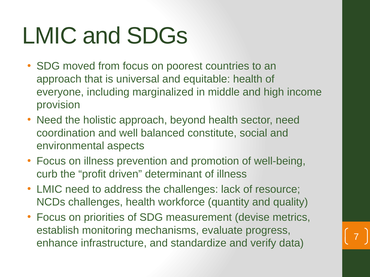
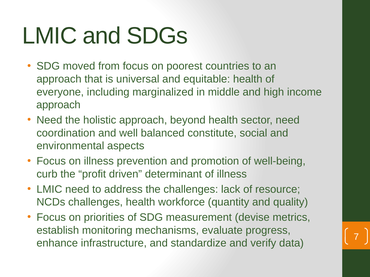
provision: provision -> approach (58, 105)
